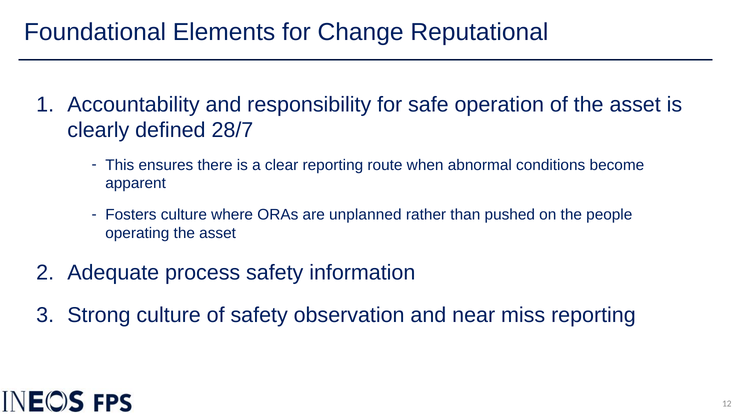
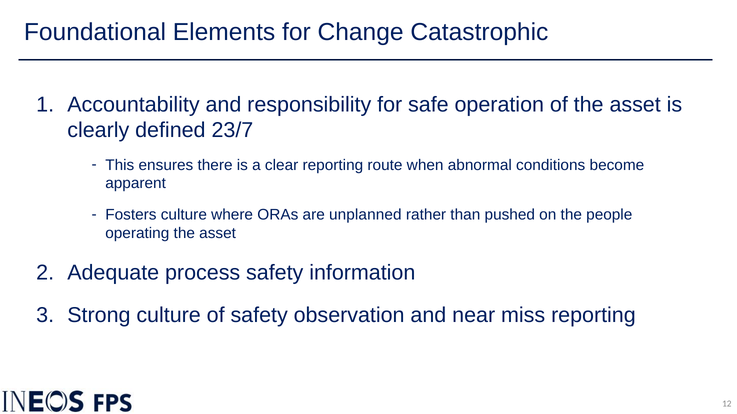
Reputational: Reputational -> Catastrophic (479, 32)
28/7: 28/7 -> 23/7 (232, 131)
